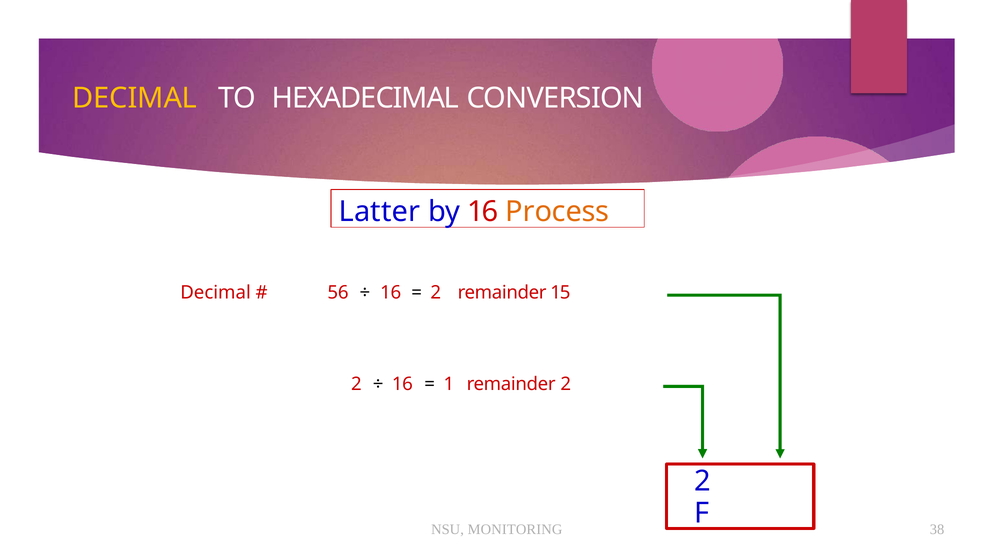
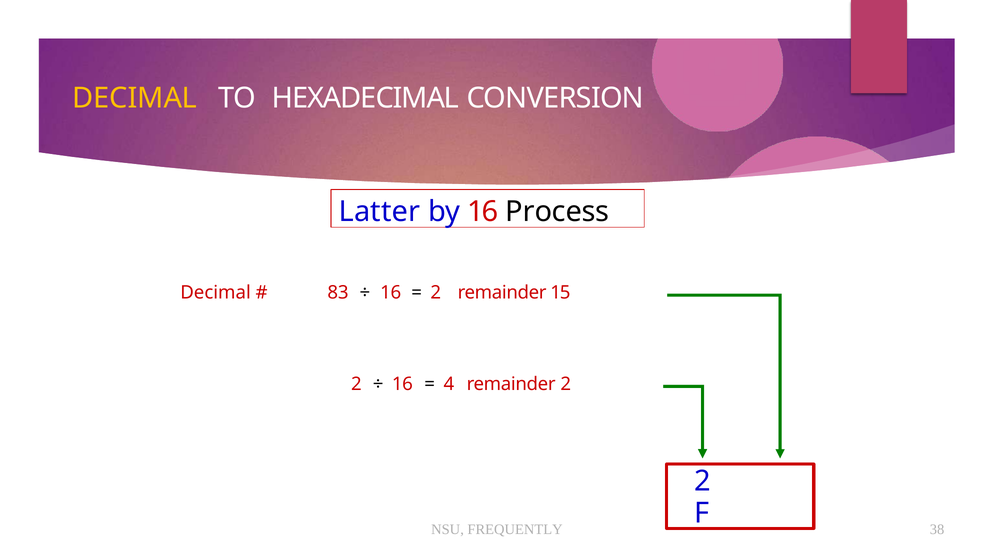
Process colour: orange -> black (557, 212)
56: 56 -> 83 (338, 293)
1: 1 -> 4 (449, 384)
MONITORING: MONITORING -> FREQUENTLY (515, 530)
